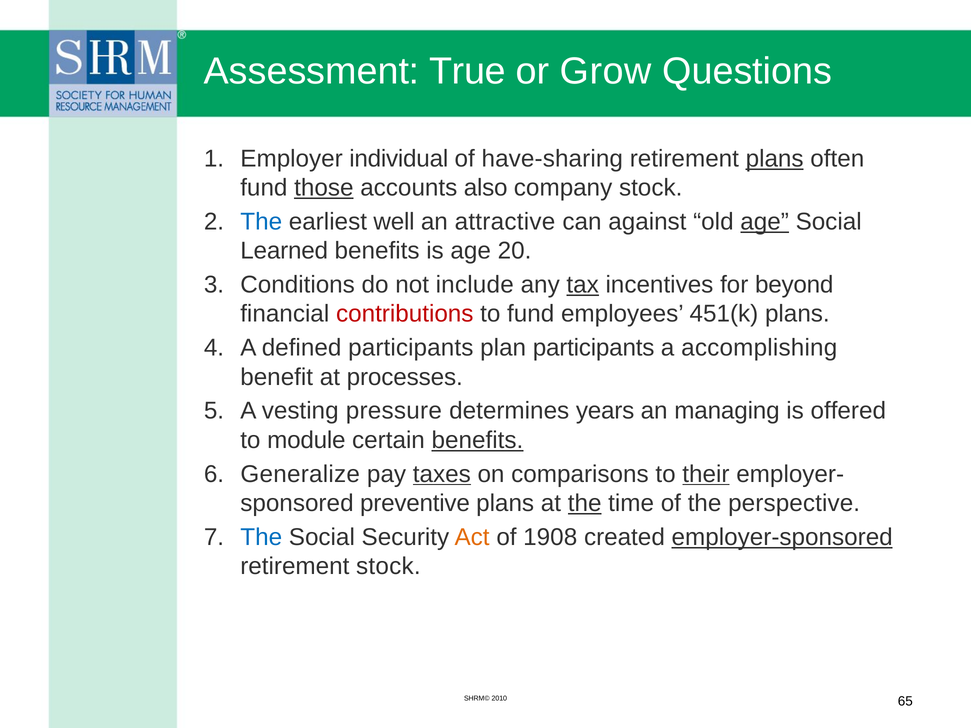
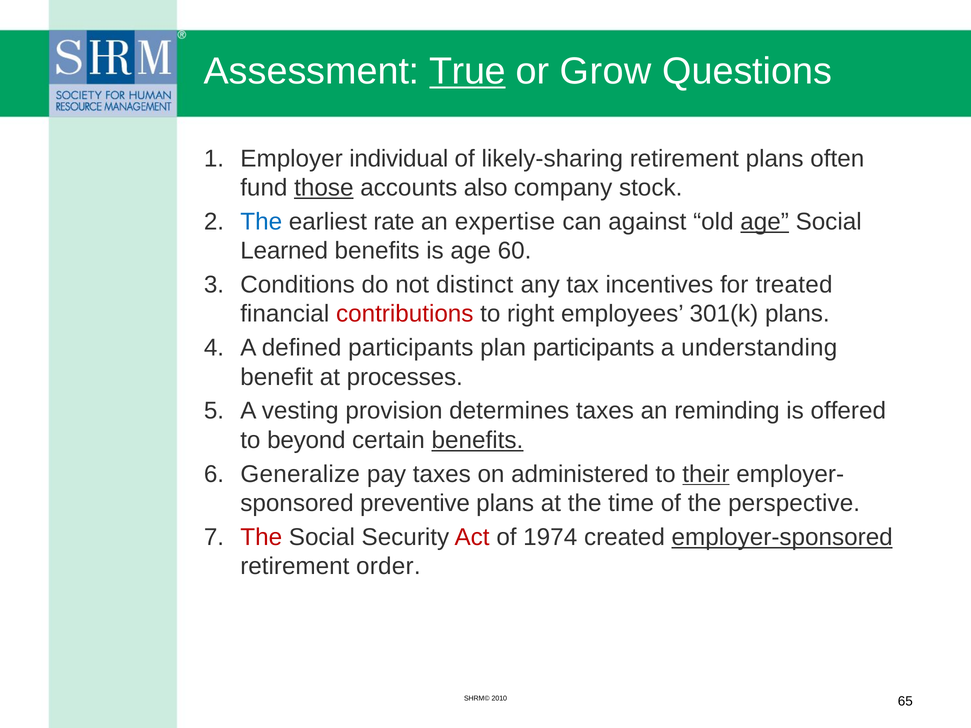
True underline: none -> present (468, 71)
have-sharing: have-sharing -> likely-sharing (552, 159)
plans underline: present -> none (775, 159)
well: well -> rate (394, 222)
attractive: attractive -> expertise (505, 222)
20: 20 -> 60 (515, 251)
include: include -> distinct (475, 285)
tax underline: present -> none (583, 285)
beyond: beyond -> treated (794, 285)
to fund: fund -> right (531, 314)
451(k: 451(k -> 301(k (724, 314)
accomplishing: accomplishing -> understanding (759, 348)
pressure: pressure -> provision (394, 411)
determines years: years -> taxes (605, 411)
managing: managing -> reminding (727, 411)
module: module -> beyond (306, 440)
taxes underline: present -> none (442, 474)
comparisons: comparisons -> administered (580, 474)
the underline: present -> none (585, 503)
The colour: blue -> red (261, 537)
Act colour: orange -> red (472, 537)
1908: 1908 -> 1974 (550, 537)
retirement stock: stock -> order (388, 566)
